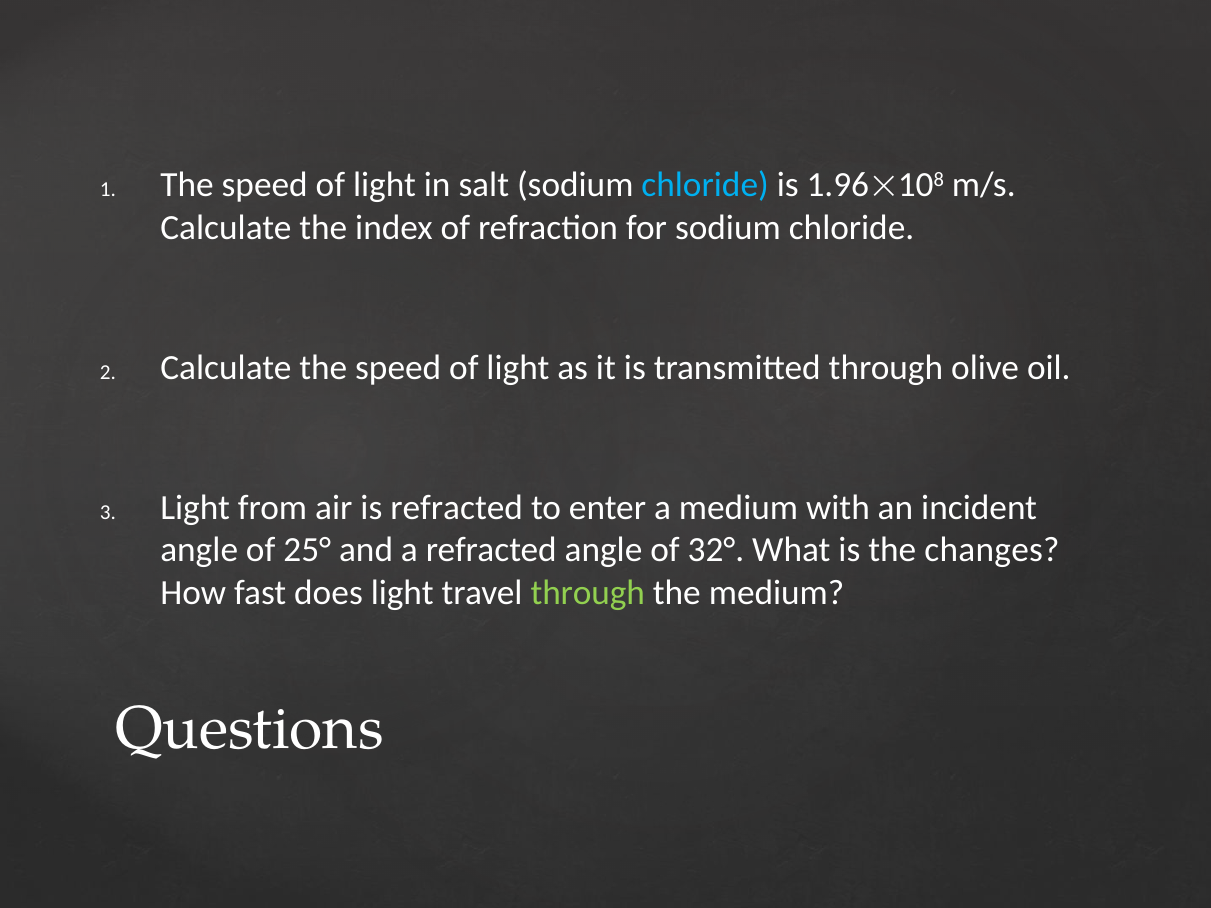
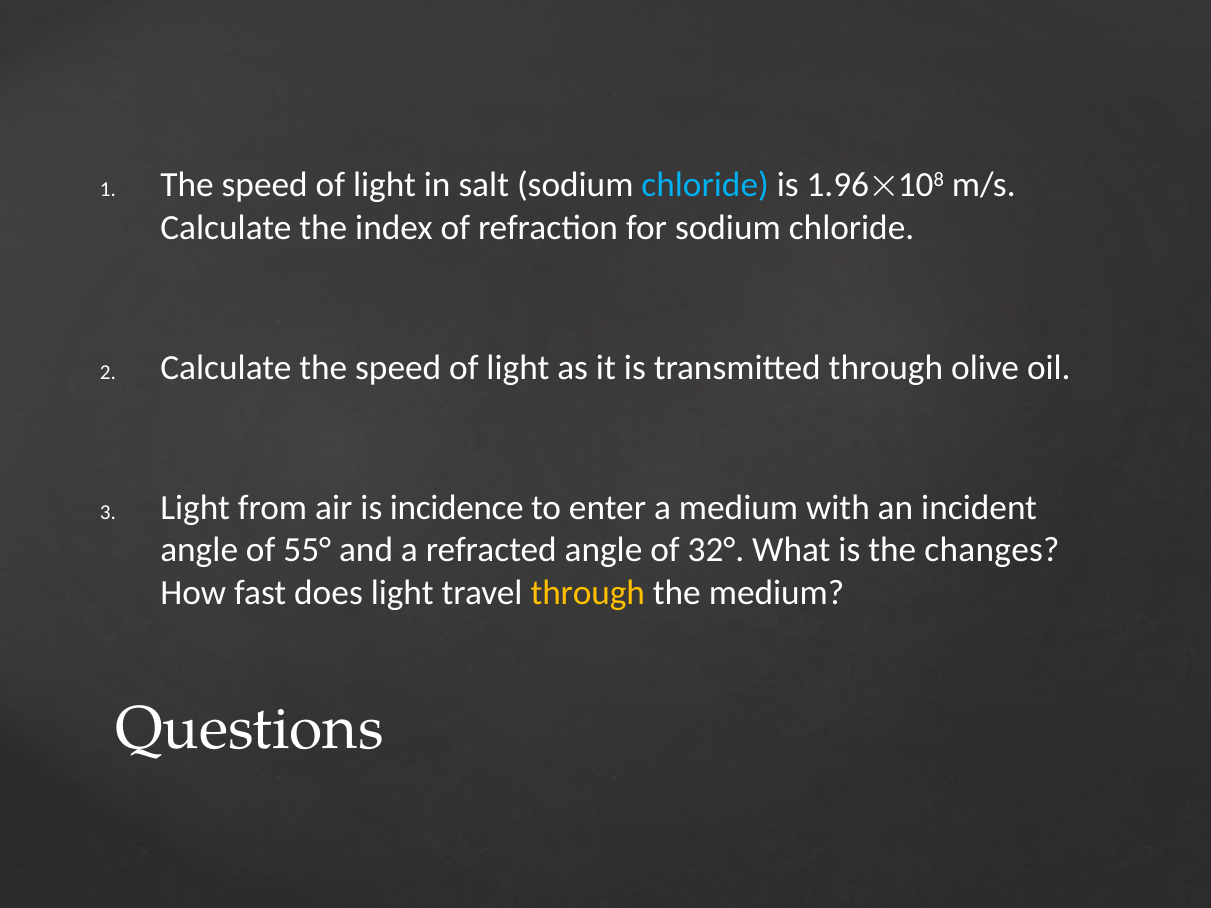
is refracted: refracted -> incidence (457, 508)
25°: 25° -> 55° (307, 550)
through colour: light green -> yellow (588, 593)
